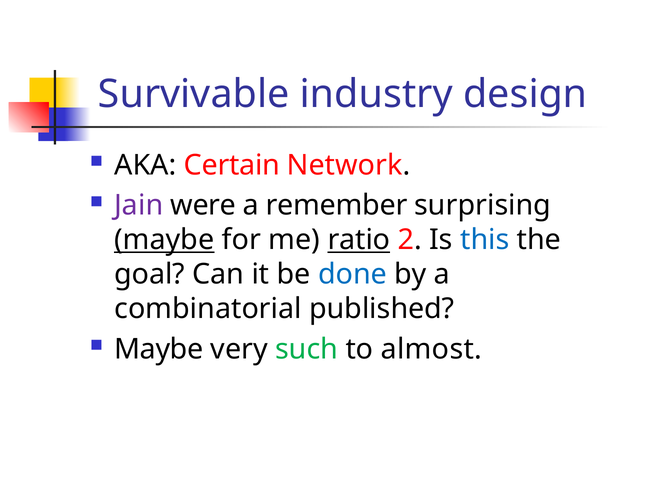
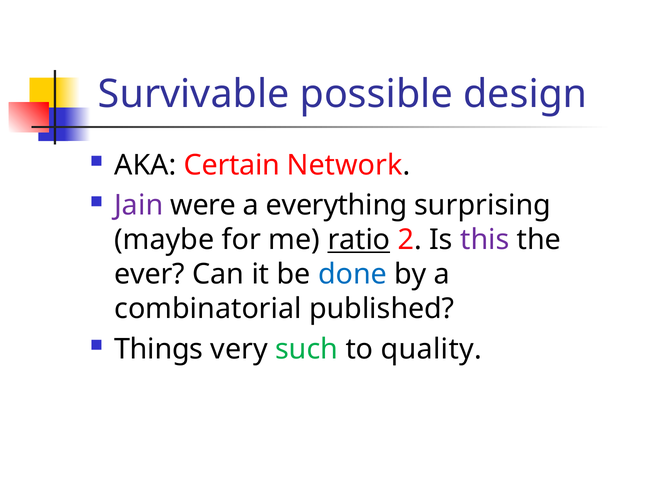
industry: industry -> possible (376, 94)
remember: remember -> everything (337, 205)
maybe underline: present -> none (164, 240)
this colour: blue -> purple (485, 240)
goal: goal -> ever (150, 274)
Maybe: Maybe -> Things (159, 349)
almost: almost -> quality (431, 349)
